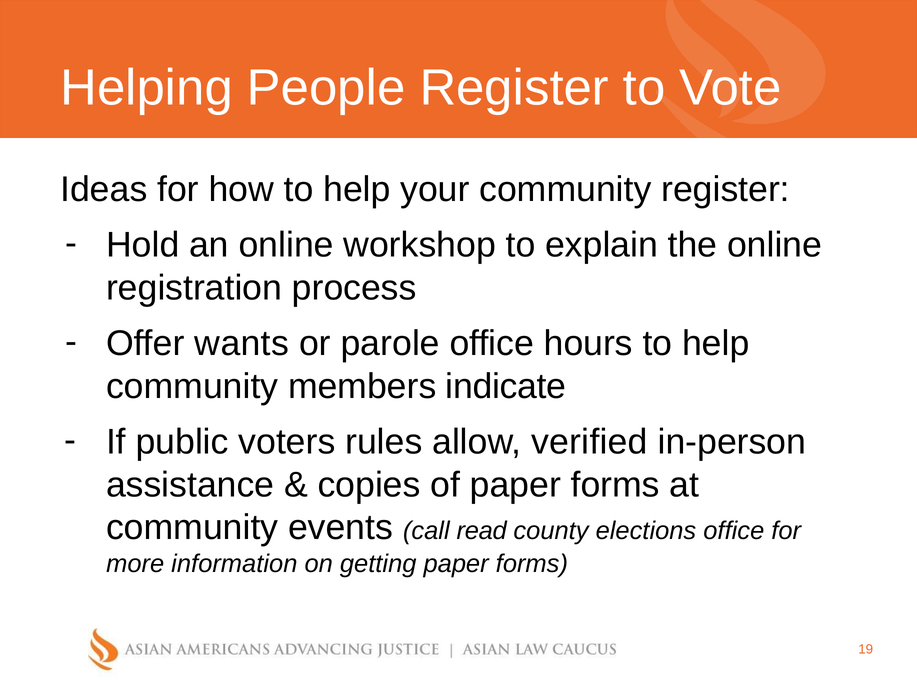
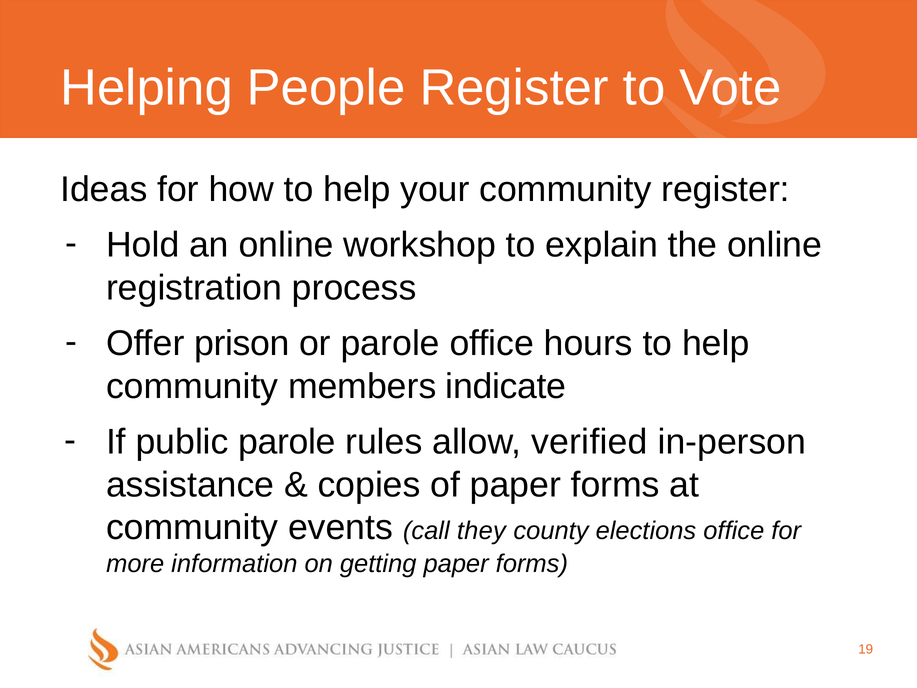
wants: wants -> prison (242, 343)
public voters: voters -> parole (287, 442)
read: read -> they (481, 531)
